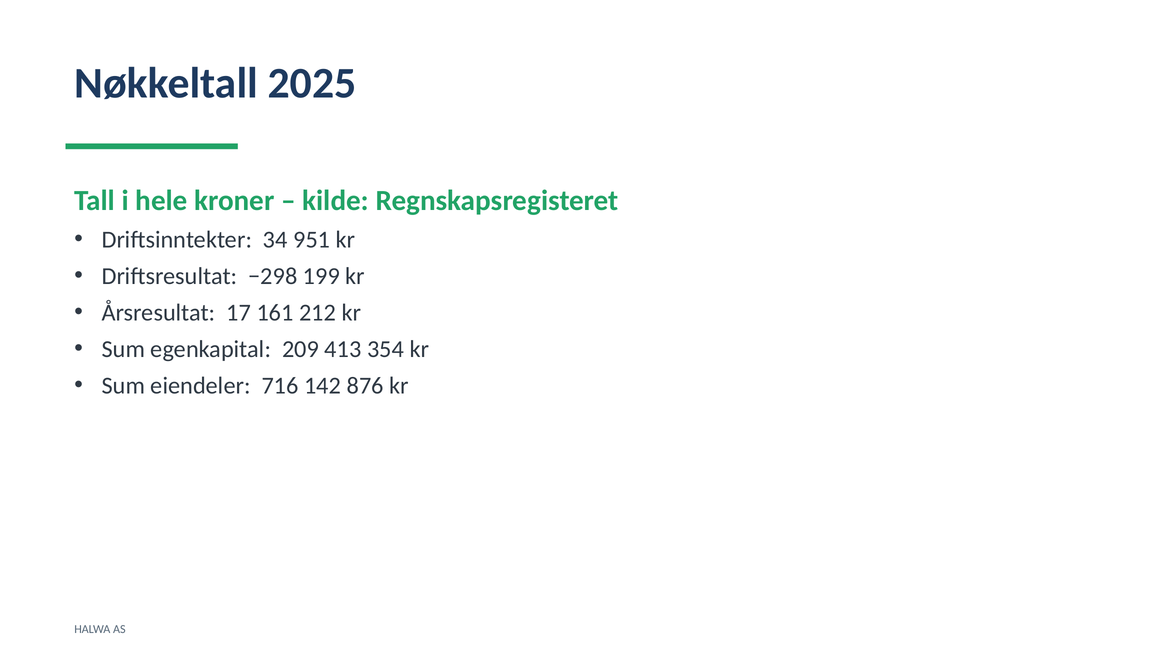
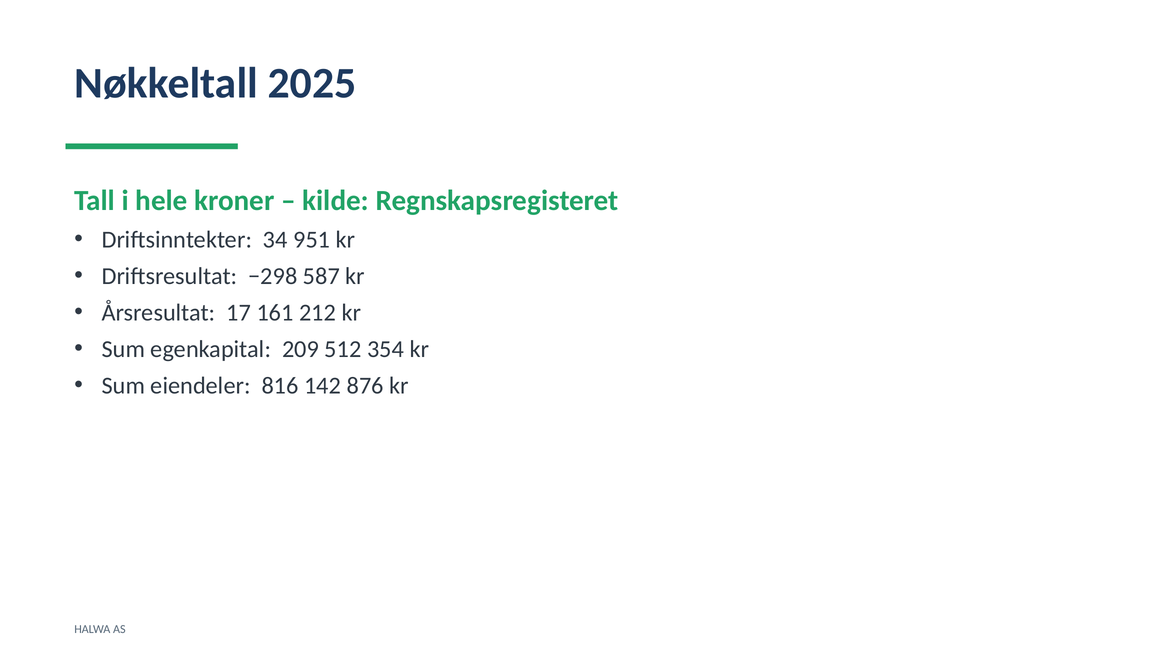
199: 199 -> 587 (321, 276)
413: 413 -> 512 (343, 349)
716: 716 -> 816 (280, 386)
